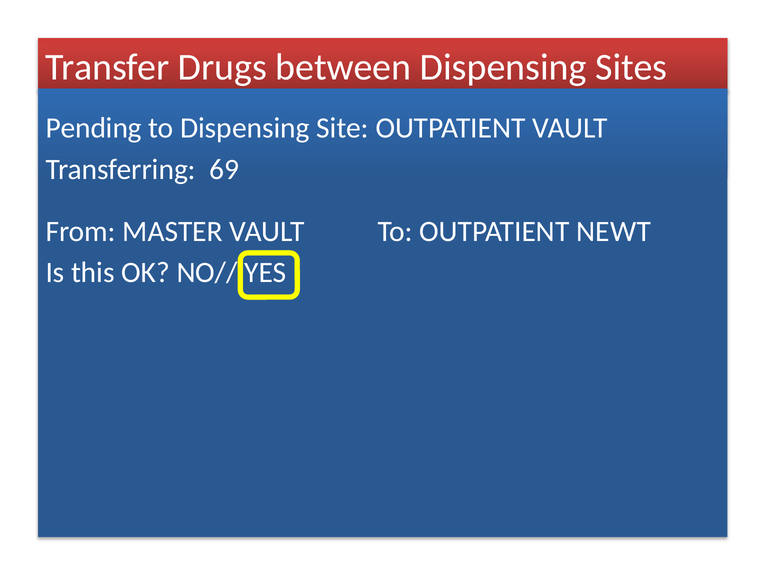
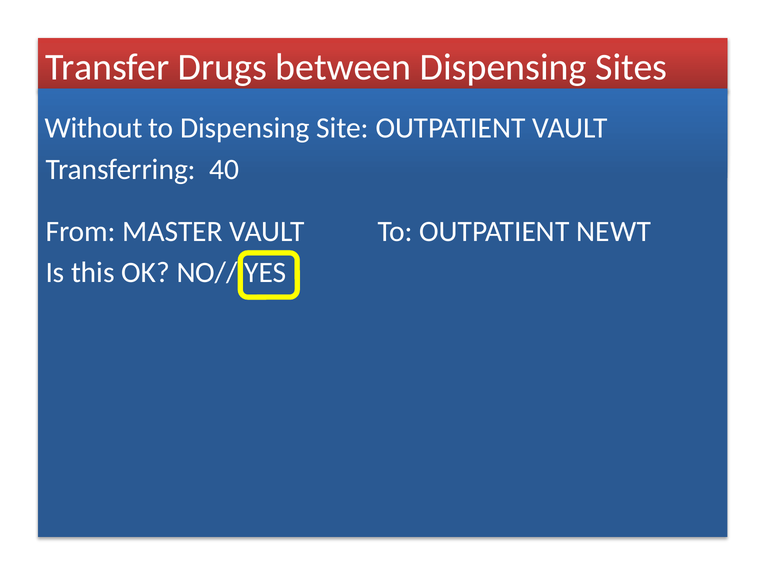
Pending: Pending -> Without (94, 128)
69: 69 -> 40 (224, 169)
